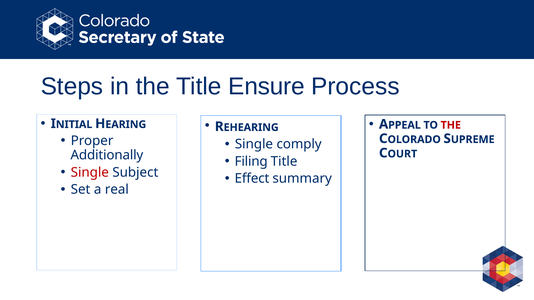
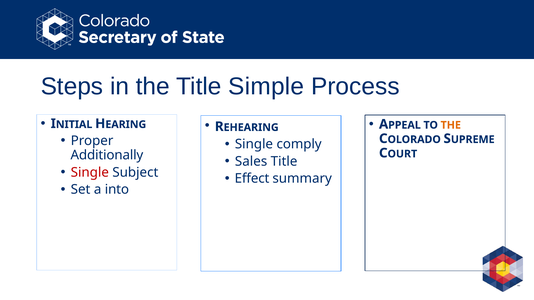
Ensure: Ensure -> Simple (266, 87)
THE colour: red -> orange (451, 125)
Filing: Filing -> Sales (251, 162)
real: real -> into (117, 190)
